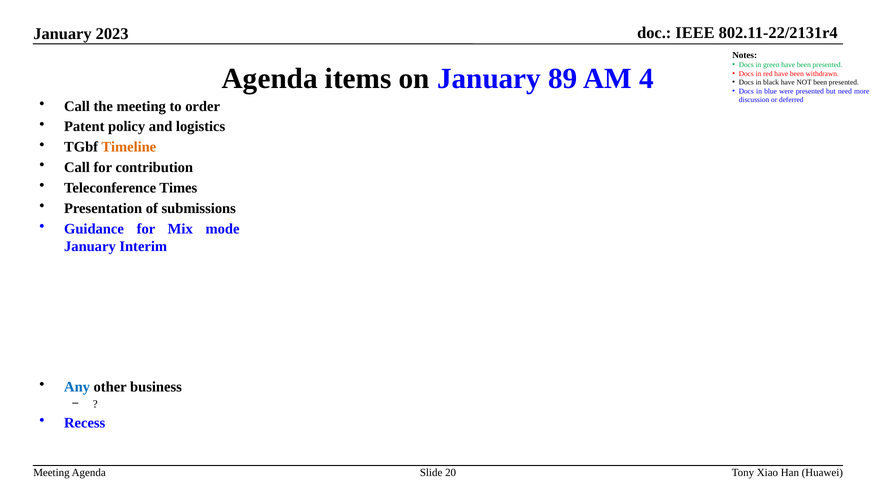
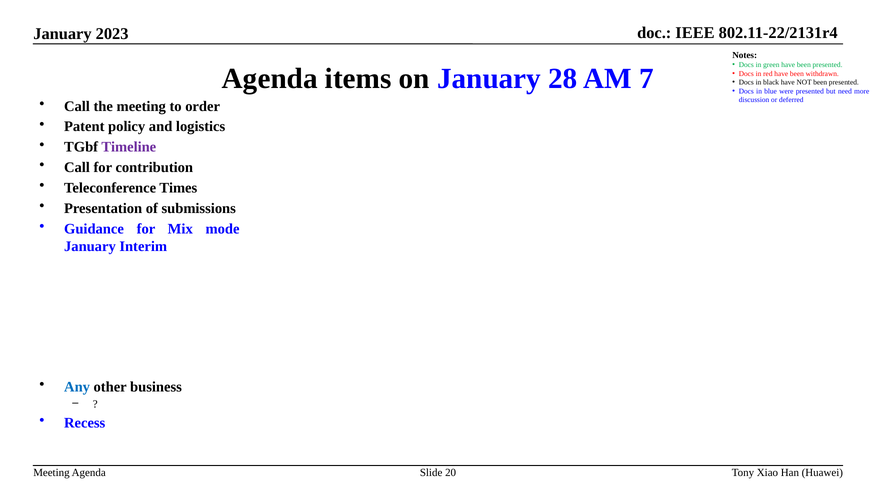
89: 89 -> 28 (563, 79)
4: 4 -> 7 (646, 79)
Timeline colour: orange -> purple (129, 147)
